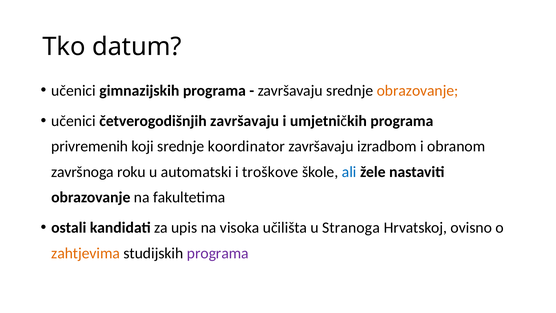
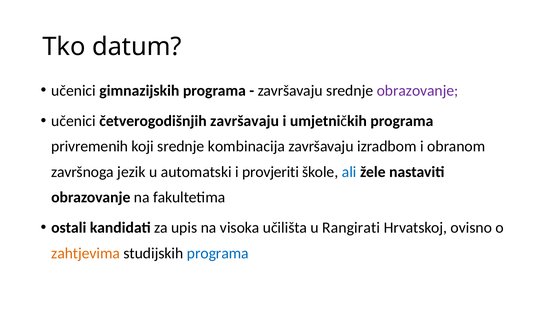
obrazovanje colour: orange -> purple (418, 90)
koordinator: koordinator -> kombinacija (246, 146)
roku: roku -> jezik (131, 172)
troškove: troškove -> provjeriti (271, 172)
Stranoga: Stranoga -> Rangirati (351, 228)
programa colour: purple -> blue (218, 253)
